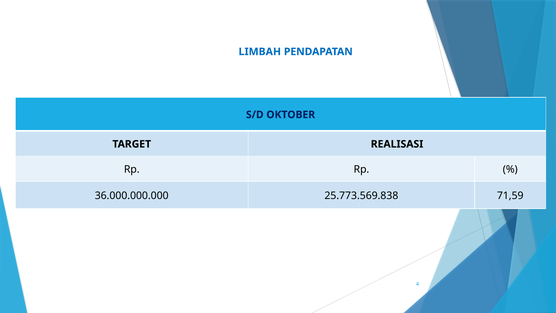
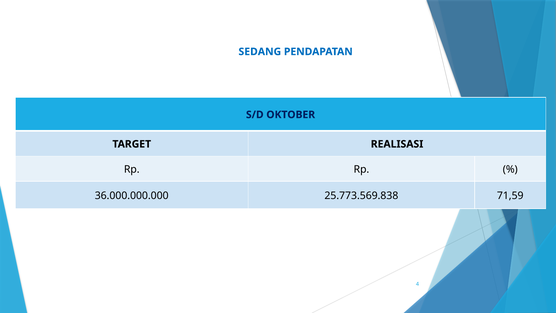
LIMBAH: LIMBAH -> SEDANG (260, 52)
